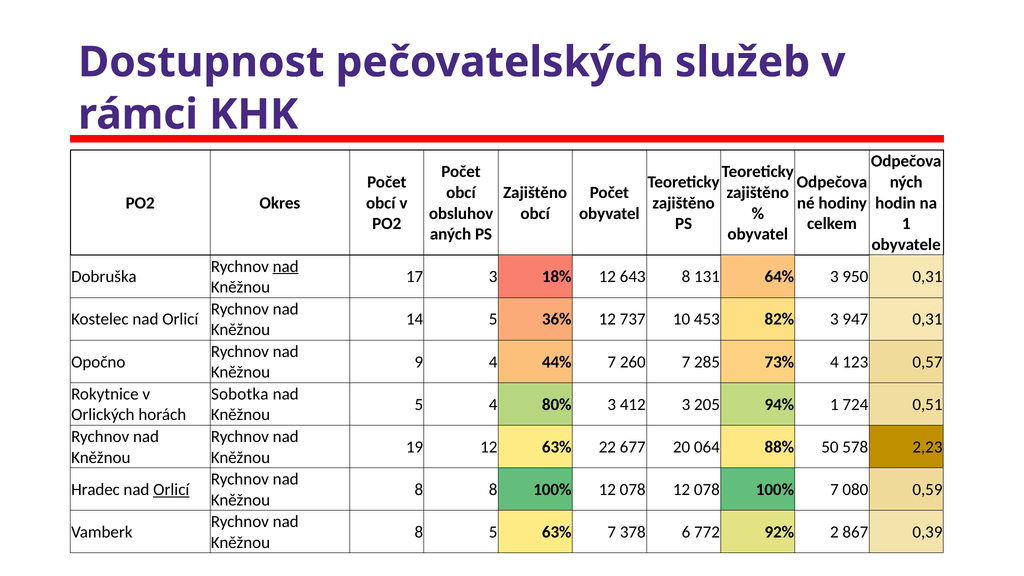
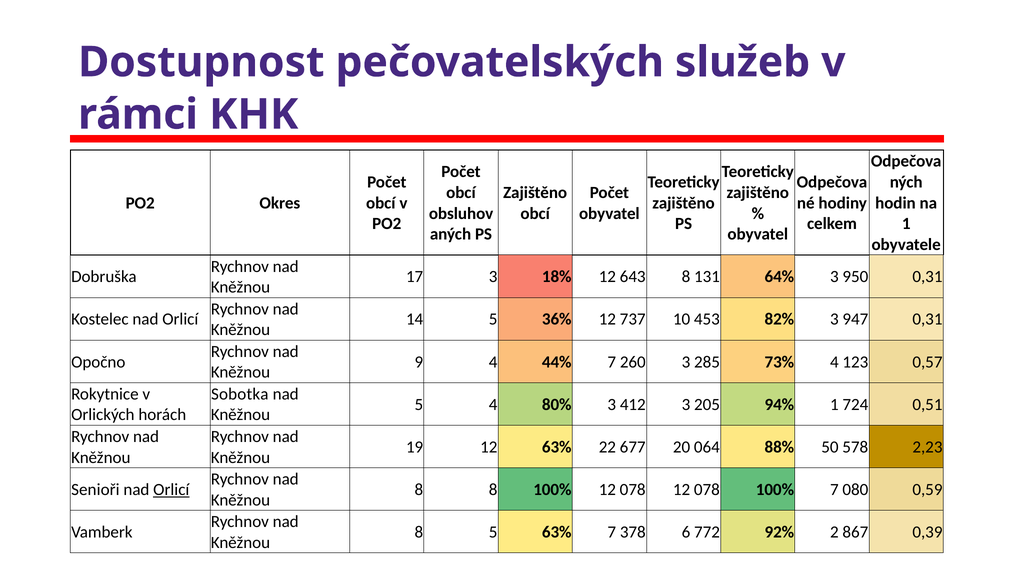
nad underline: present -> none (286, 266)
260 7: 7 -> 3 (686, 362)
Hradec: Hradec -> Senioři (95, 490)
